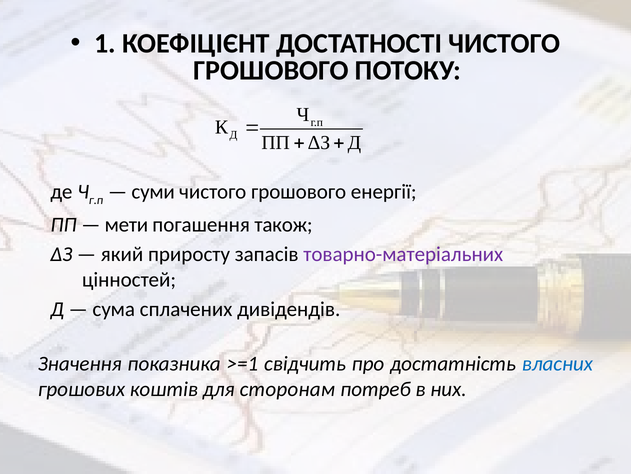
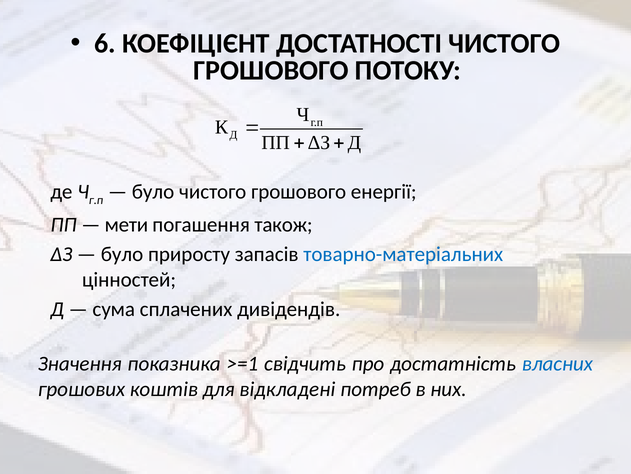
1: 1 -> 6 (105, 43)
суми: суми -> було (153, 192)
який: який -> було (122, 254)
товарно-матеріальних colour: purple -> blue (403, 254)
сторонам: сторонам -> відкладені (287, 389)
